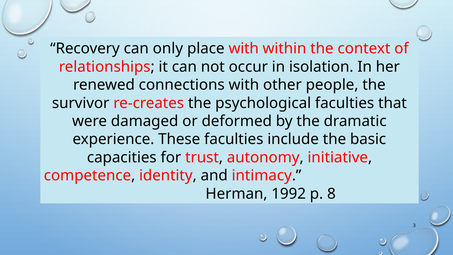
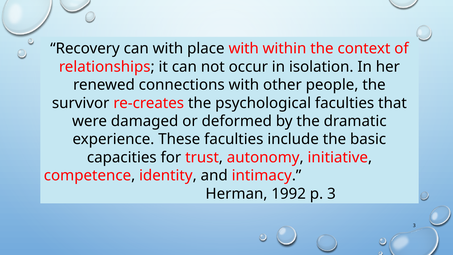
can only: only -> with (168, 49)
p 8: 8 -> 3 (331, 194)
